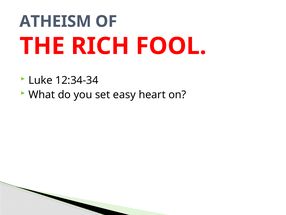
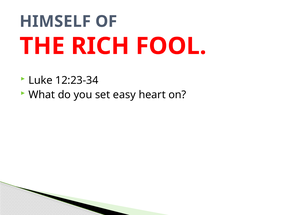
ATHEISM: ATHEISM -> HIMSELF (55, 21)
12:34-34: 12:34-34 -> 12:23-34 (77, 80)
